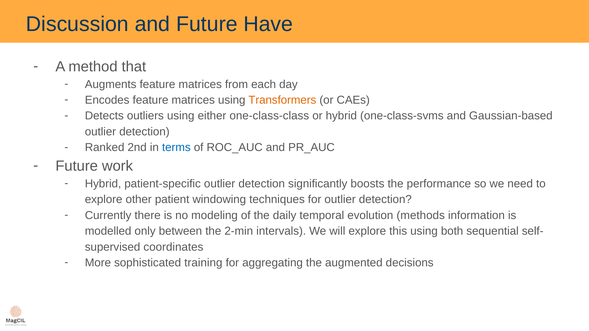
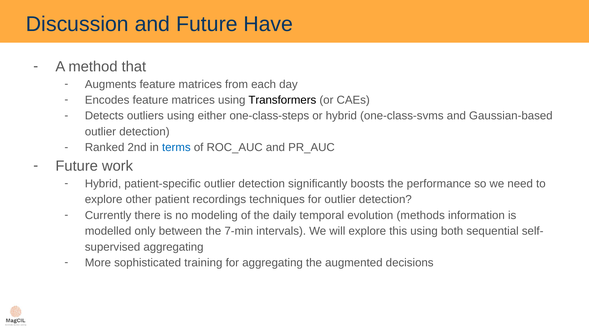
Transformers colour: orange -> black (282, 100)
one-class-class: one-class-class -> one-class-steps (269, 116)
windowing: windowing -> recordings (219, 200)
2-min: 2-min -> 7-min (239, 231)
coordinates: coordinates -> aggregating (173, 247)
